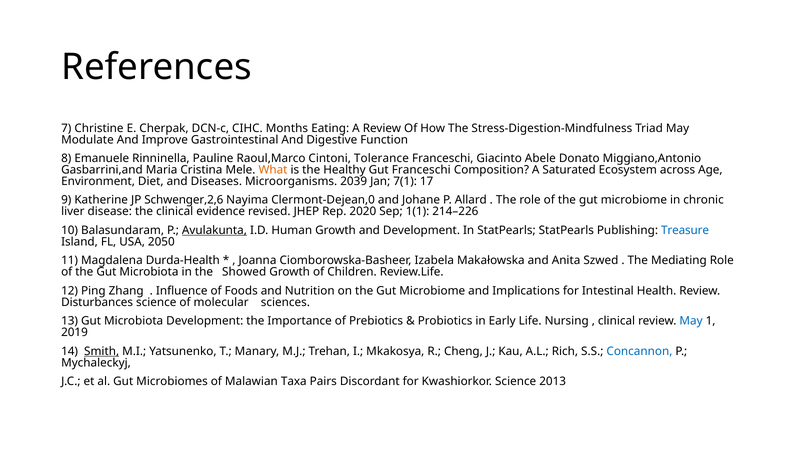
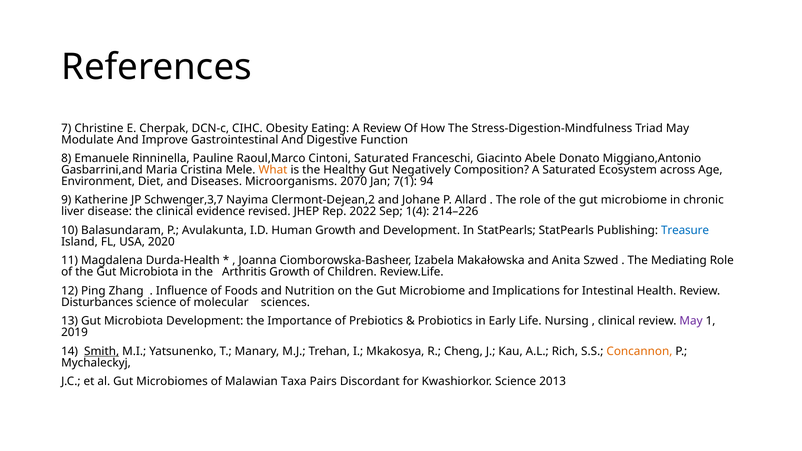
Months: Months -> Obesity (287, 128)
Cintoni Tolerance: Tolerance -> Saturated (381, 159)
Gut Franceschi: Franceschi -> Negatively (421, 170)
2039: 2039 -> 2070 (354, 181)
17: 17 -> 94 (427, 181)
Schwenger,2,6: Schwenger,2,6 -> Schwenger,3,7 (184, 200)
Clermont-Dejean,0: Clermont-Dejean,0 -> Clermont-Dejean,2 (323, 200)
2020: 2020 -> 2022 (363, 212)
1(1: 1(1 -> 1(4 (418, 212)
Avulakunta underline: present -> none (214, 230)
2050: 2050 -> 2020 (161, 242)
Showed: Showed -> Arthritis (244, 272)
May colour: blue -> purple (691, 321)
Concannon colour: blue -> orange (639, 351)
